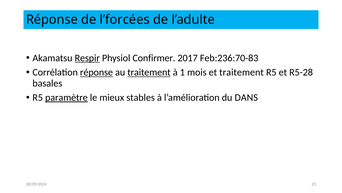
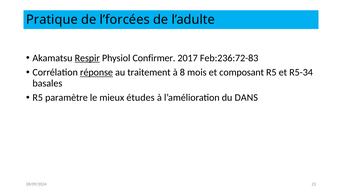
Réponse: Réponse -> Pratique (52, 19)
Feb:236:70-83: Feb:236:70-83 -> Feb:236:72-83 (229, 58)
traitement underline: present -> none (149, 72)
1: 1 -> 8 (182, 72)
et traitement: traitement -> composant (242, 72)
R5-28: R5-28 -> R5-34 (301, 72)
paramètre underline: present -> none (66, 97)
stables: stables -> études (141, 97)
